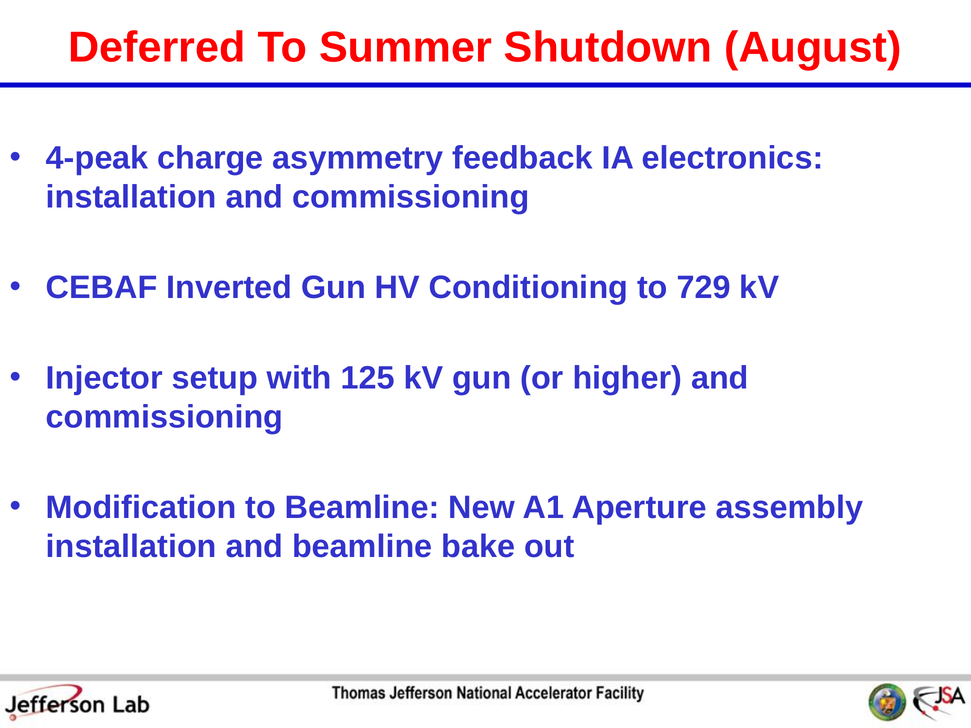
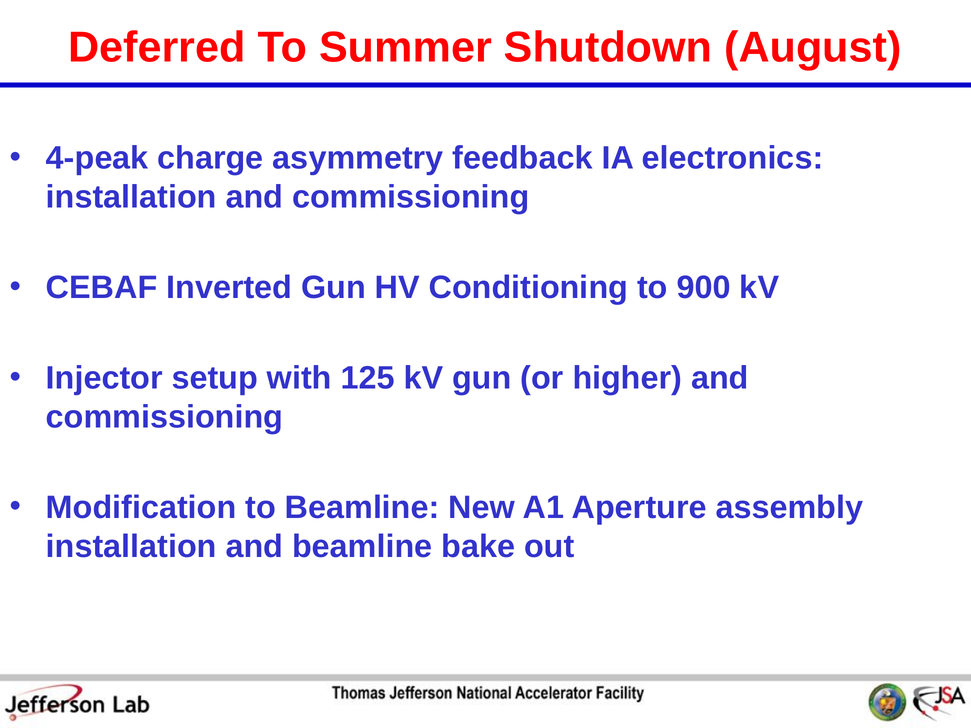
729: 729 -> 900 (704, 288)
